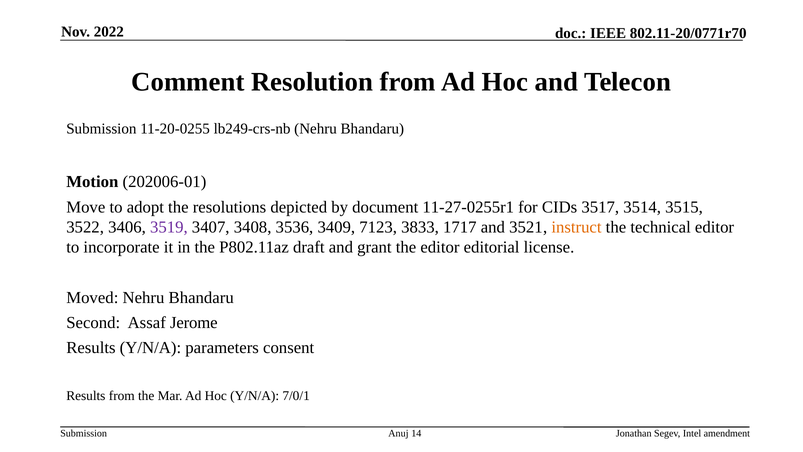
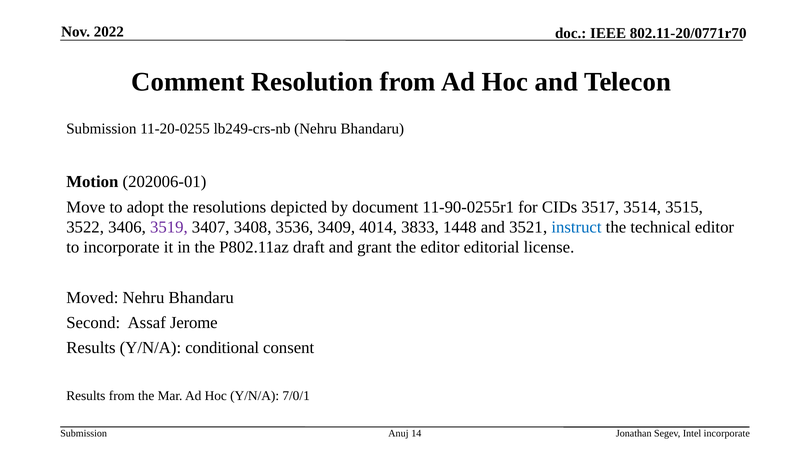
11-27-0255r1: 11-27-0255r1 -> 11-90-0255r1 (468, 207)
7123: 7123 -> 4014 (378, 227)
1717: 1717 -> 1448 (460, 227)
instruct colour: orange -> blue (576, 227)
parameters: parameters -> conditional (222, 347)
Intel amendment: amendment -> incorporate (727, 433)
